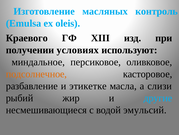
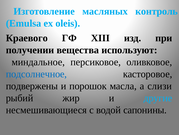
условиях: условиях -> вещества (78, 50)
подсолнечное colour: orange -> blue (36, 74)
разбавление: разбавление -> подвержены (32, 86)
этикетке: этикетке -> порошок (88, 86)
эмульсий: эмульсий -> сапонины (145, 109)
